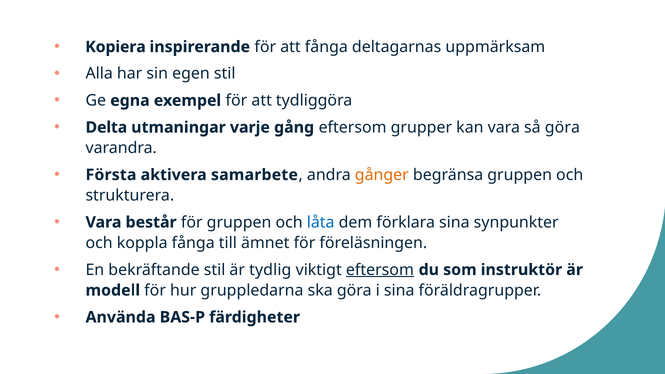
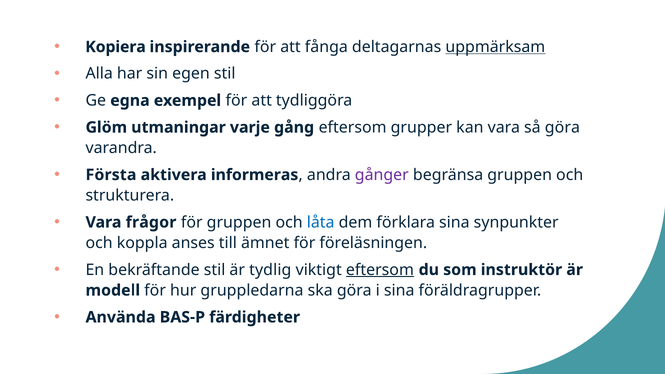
uppmärksam underline: none -> present (495, 47)
Delta: Delta -> Glöm (106, 127)
samarbete: samarbete -> informeras (255, 175)
gånger colour: orange -> purple (382, 175)
består: består -> frågor (151, 222)
koppla fånga: fånga -> anses (193, 243)
